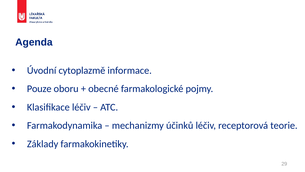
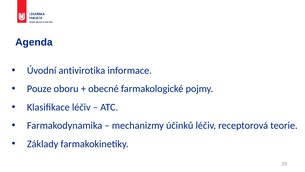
cytoplazmě: cytoplazmě -> antivirotika (82, 70)
